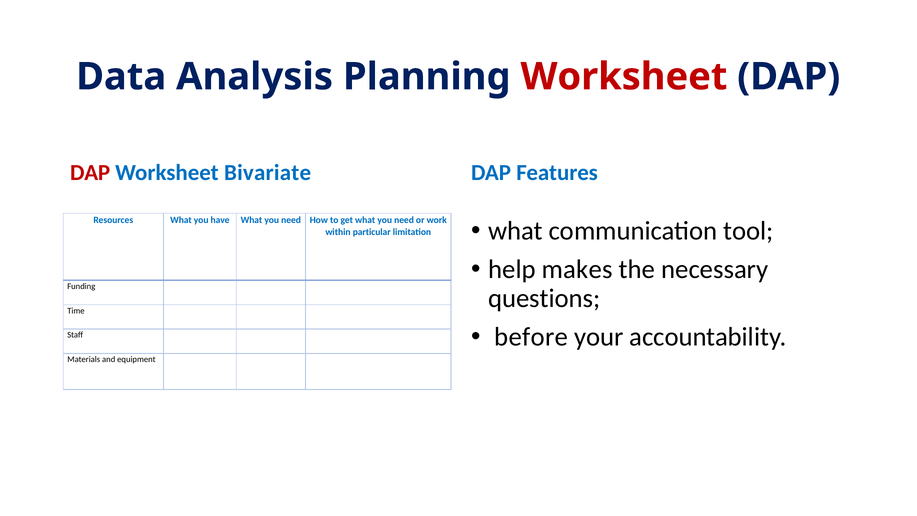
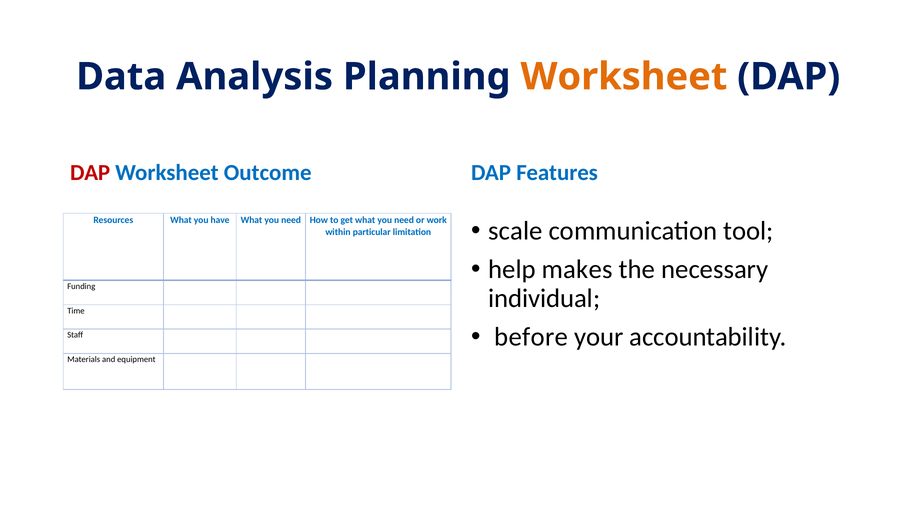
Worksheet colour: red -> orange (624, 77)
Bivariate: Bivariate -> Outcome (268, 172)
what: what -> scale (515, 231)
questions: questions -> individual (544, 298)
